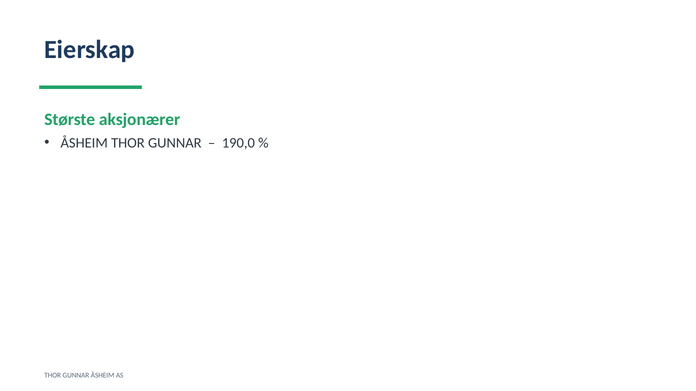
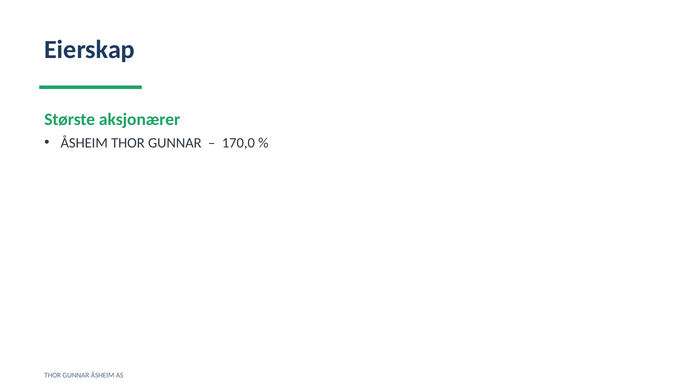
190,0: 190,0 -> 170,0 (238, 143)
